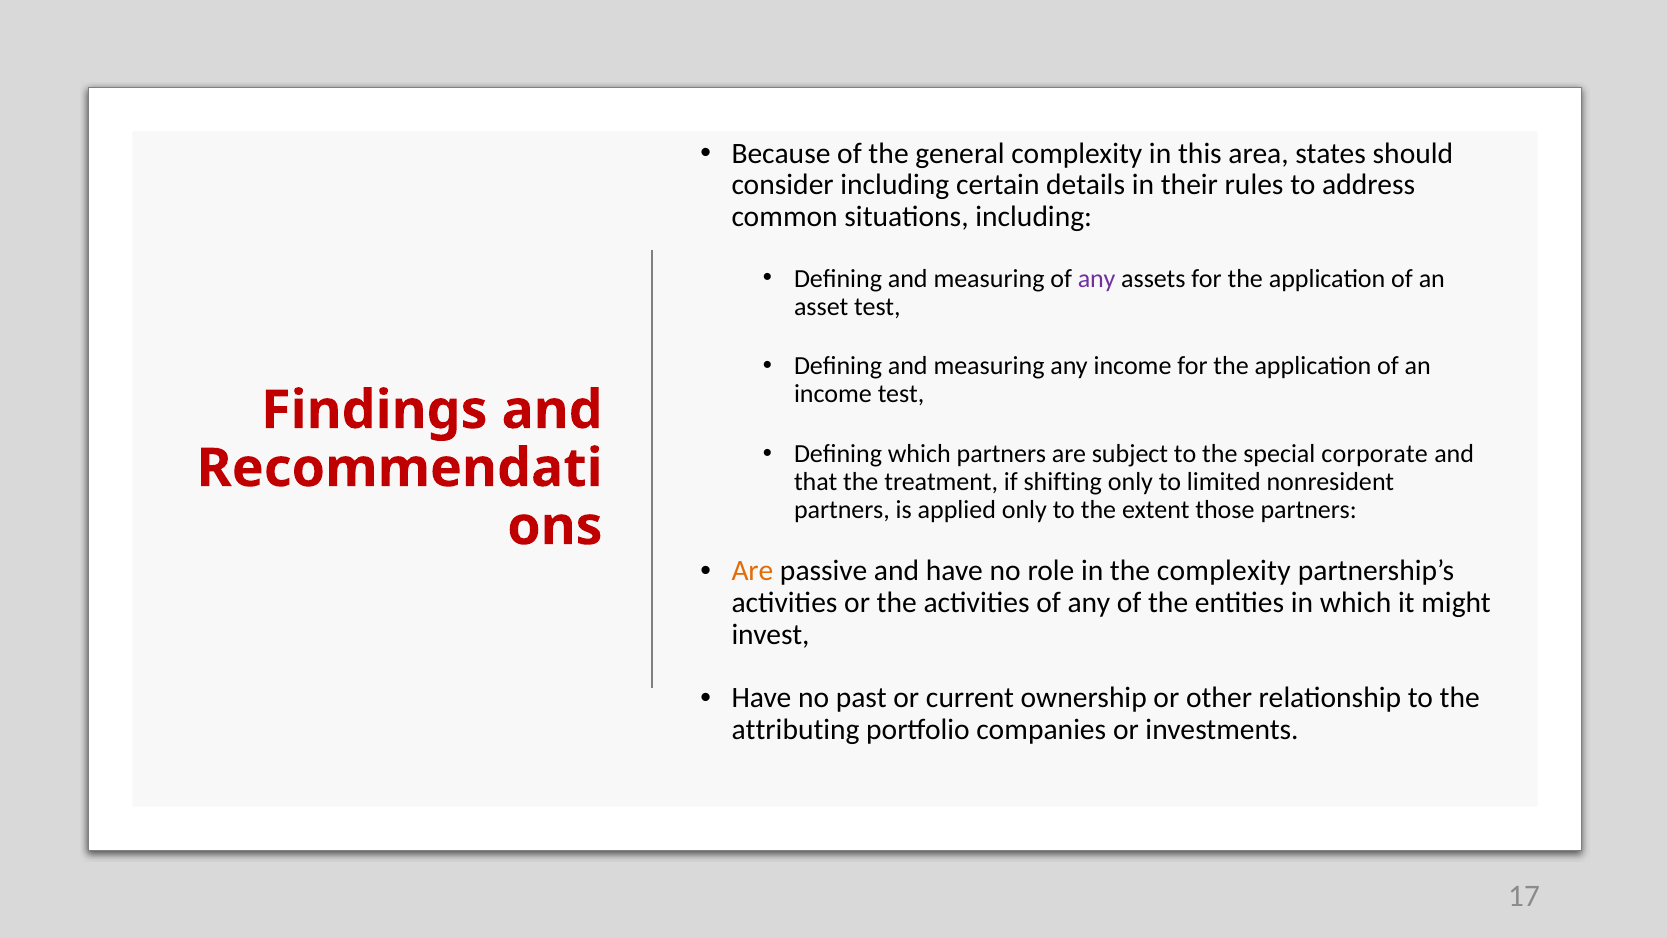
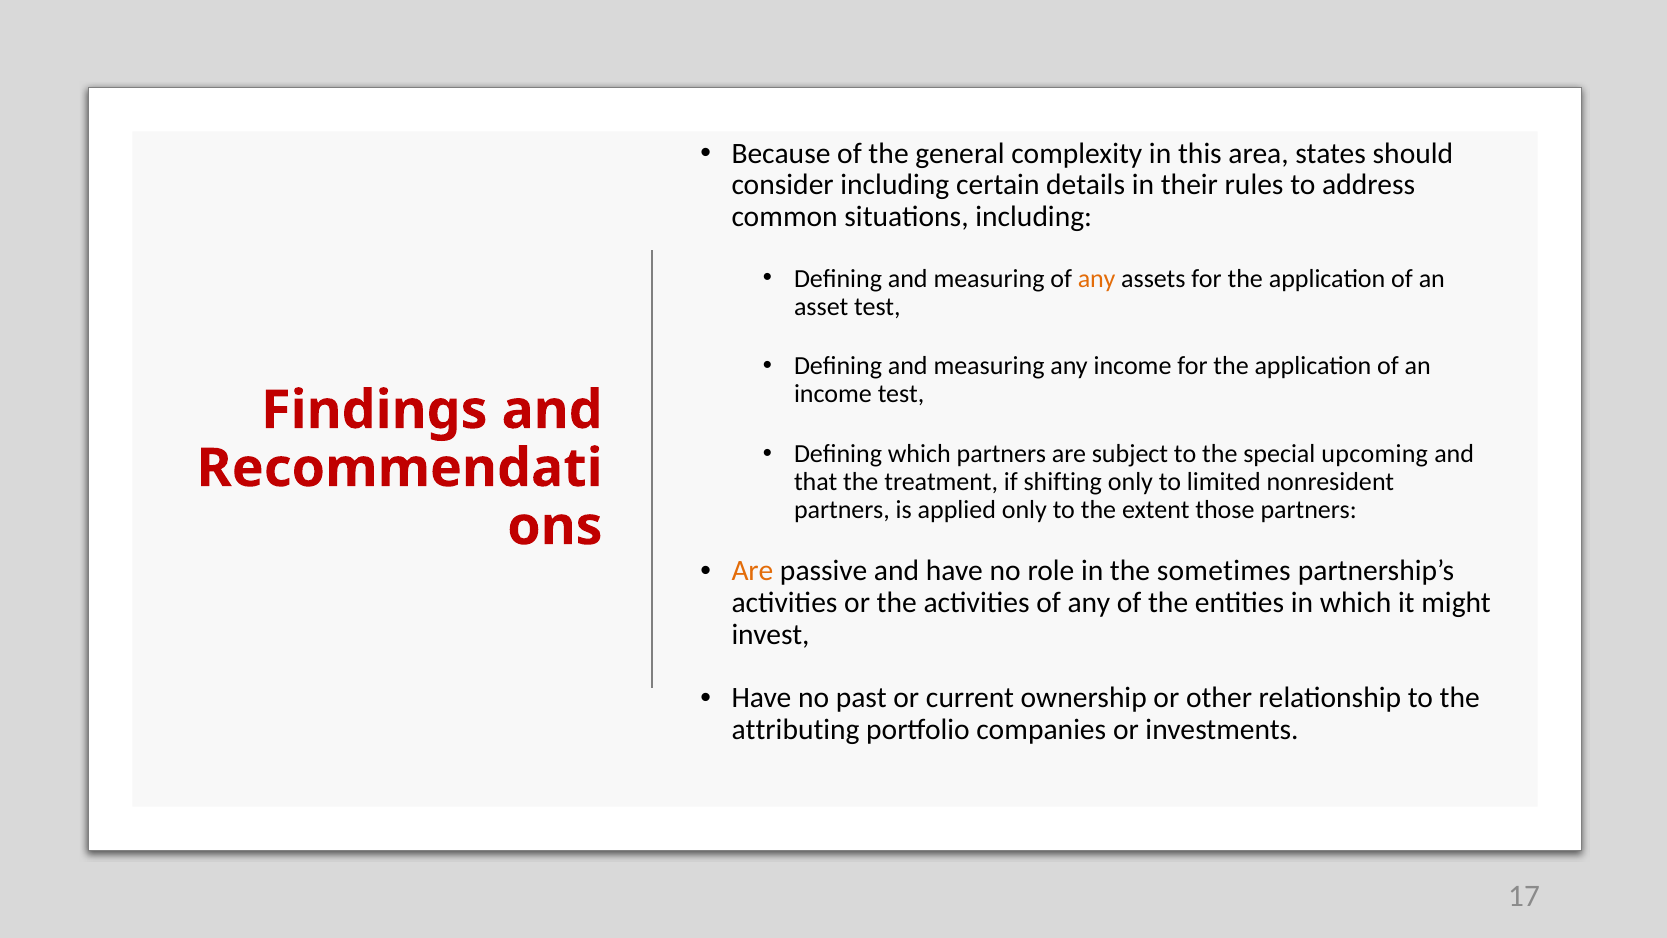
any colour: purple -> orange (1097, 278)
corporate: corporate -> upcoming (1375, 453)
the complexity: complexity -> sometimes (1224, 571)
